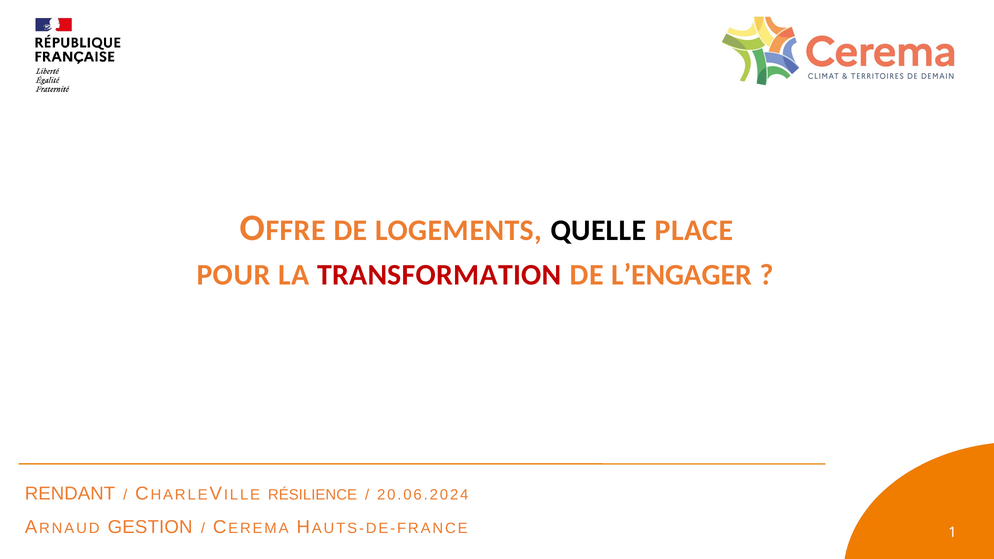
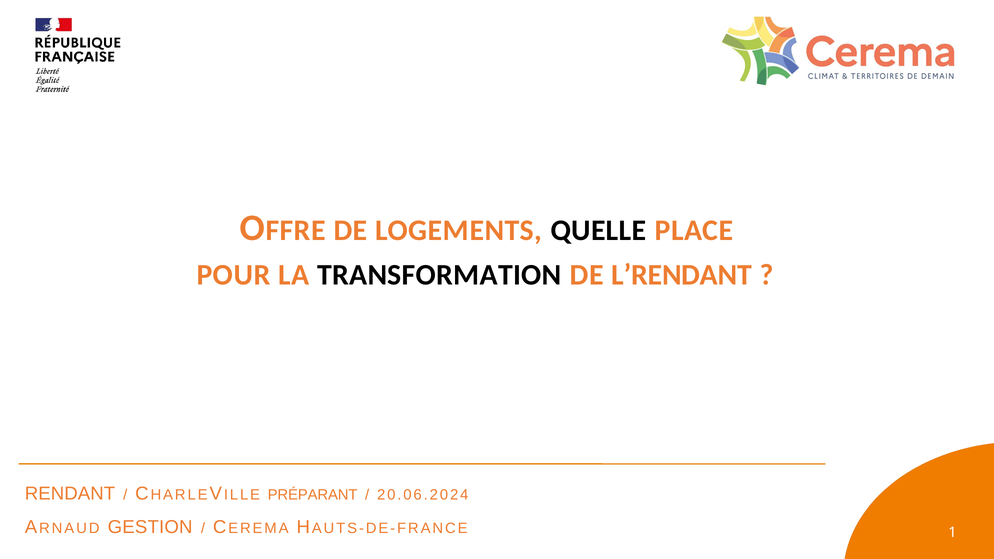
TRANSFORMATION colour: red -> black (439, 275)
L’ENGAGER: L’ENGAGER -> L’RENDANT (682, 275)
RÉSILIENCE: RÉSILIENCE -> PRÉPARANT (313, 495)
